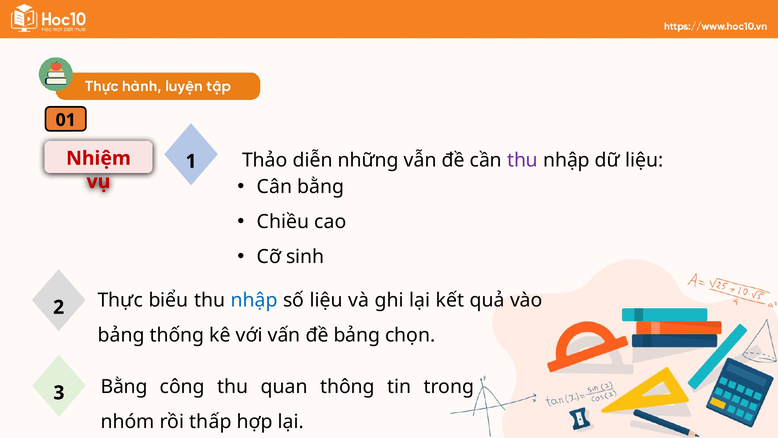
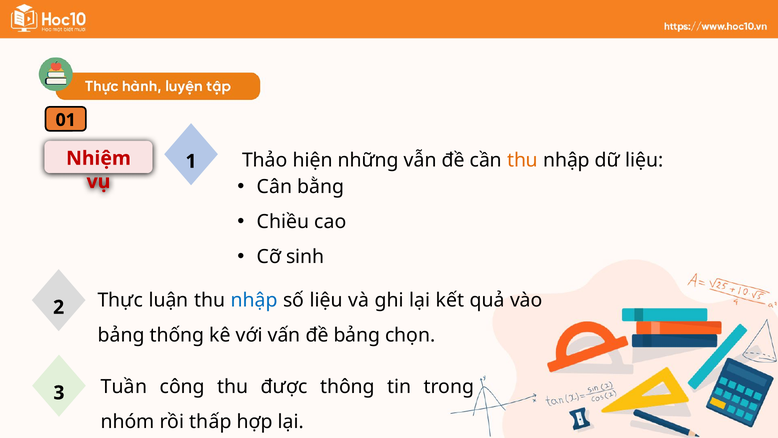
diễn: diễn -> hiện (313, 160)
thu colour: purple -> orange (523, 160)
biểu: biểu -> luận (169, 300)
Bằng: Bằng -> Tuần (124, 387)
quan: quan -> được (284, 387)
